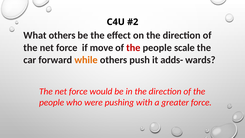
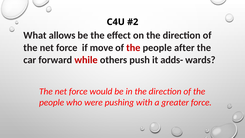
What others: others -> allows (62, 35)
scale: scale -> after (184, 48)
while colour: orange -> red (86, 60)
